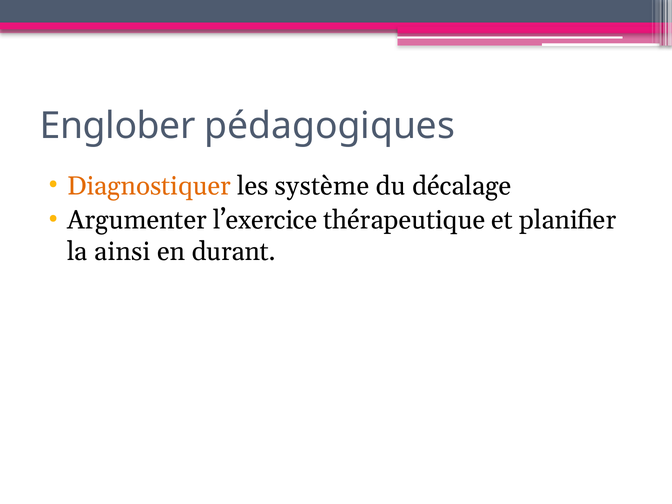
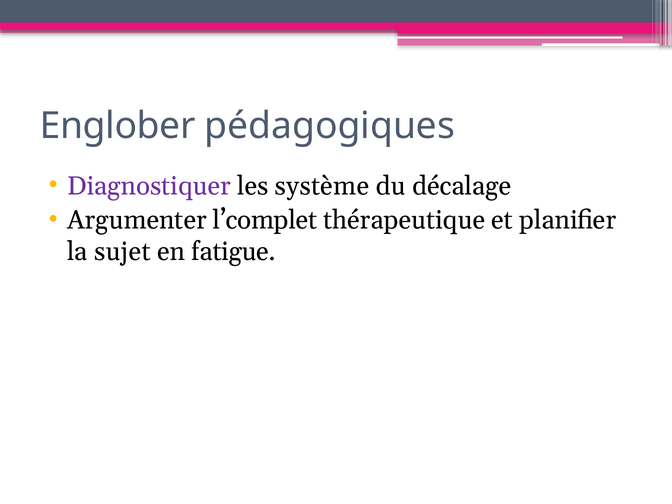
Diagnostiquer colour: orange -> purple (149, 186)
l’exercice: l’exercice -> l’complet (265, 220)
ainsi: ainsi -> sujet (122, 252)
durant: durant -> fatigue (234, 252)
